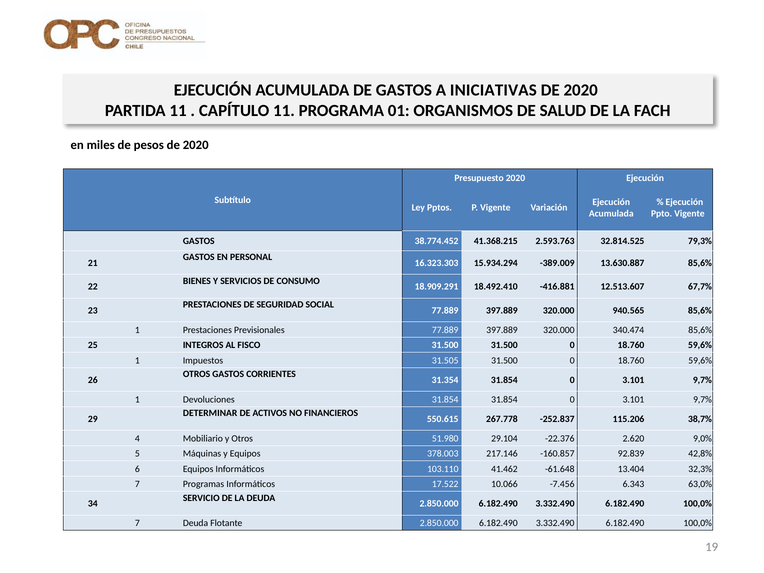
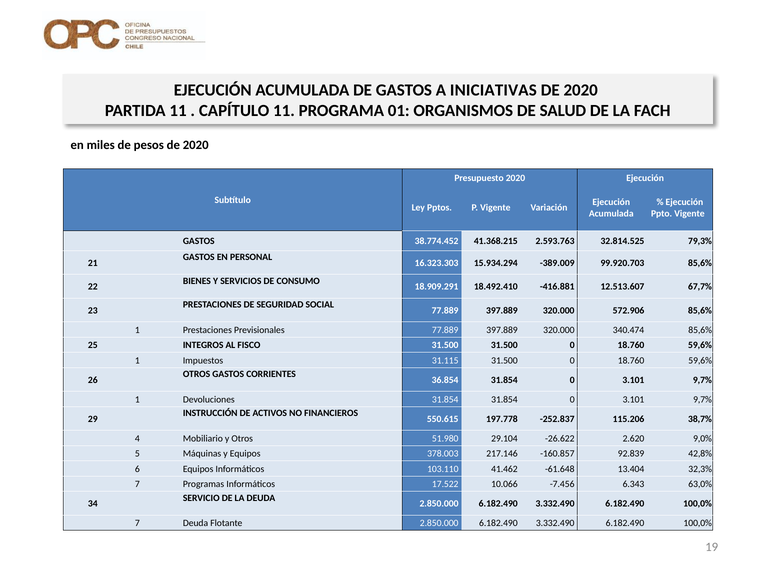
13.630.887: 13.630.887 -> 99.920.703 (622, 263)
940.565: 940.565 -> 572.906 (629, 311)
31.505: 31.505 -> 31.115 (445, 360)
31.354: 31.354 -> 36.854 (445, 380)
DETERMINAR: DETERMINAR -> INSTRUCCIÓN (210, 413)
267.778: 267.778 -> 197.778 (502, 419)
-22.376: -22.376 -> -26.622 (560, 438)
